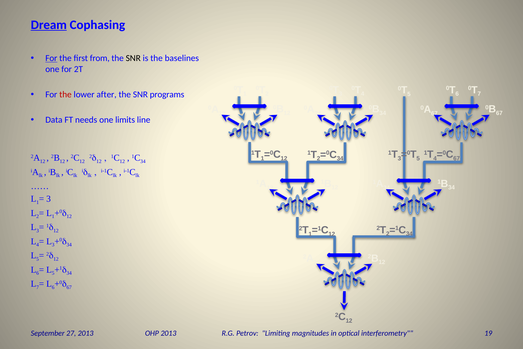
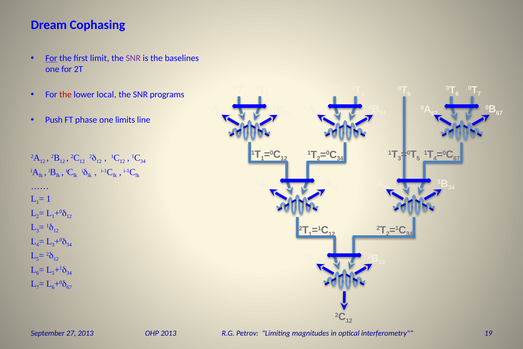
Dream underline: present -> none (49, 25)
from: from -> limit (100, 58)
SNR colour: black -> purple (133, 58)
after: after -> local (107, 94)
Data: Data -> Push (54, 120)
needs: needs -> phase (86, 120)
3: 3 -> 1 (49, 199)
